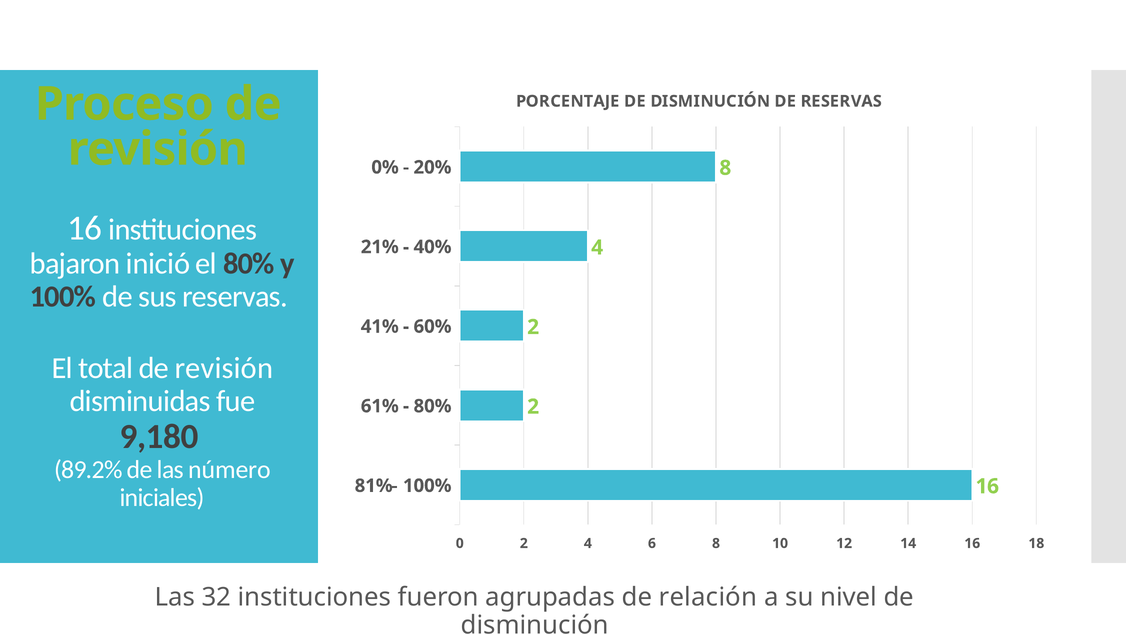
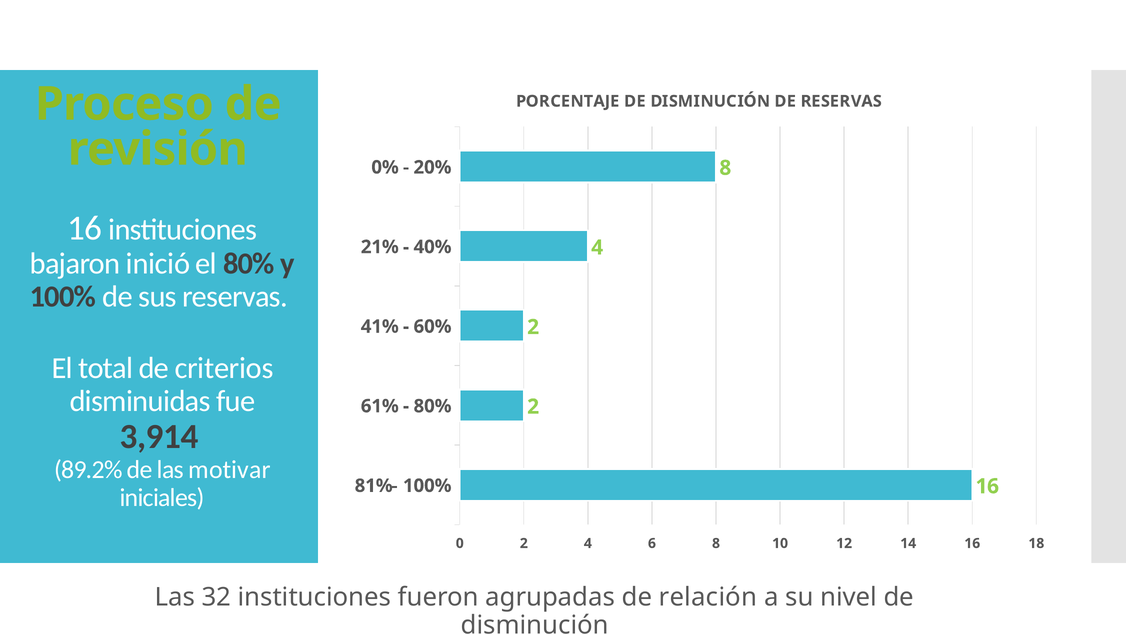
total de revisión: revisión -> criterios (224, 368)
9,180: 9,180 -> 3,914 (159, 436)
número: número -> motivar (229, 469)
